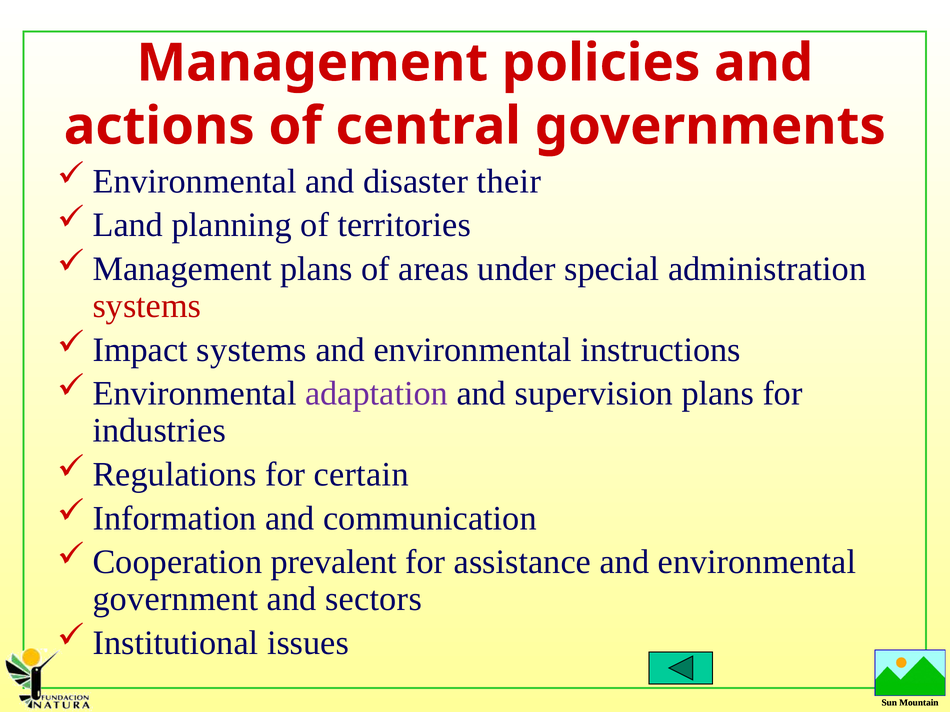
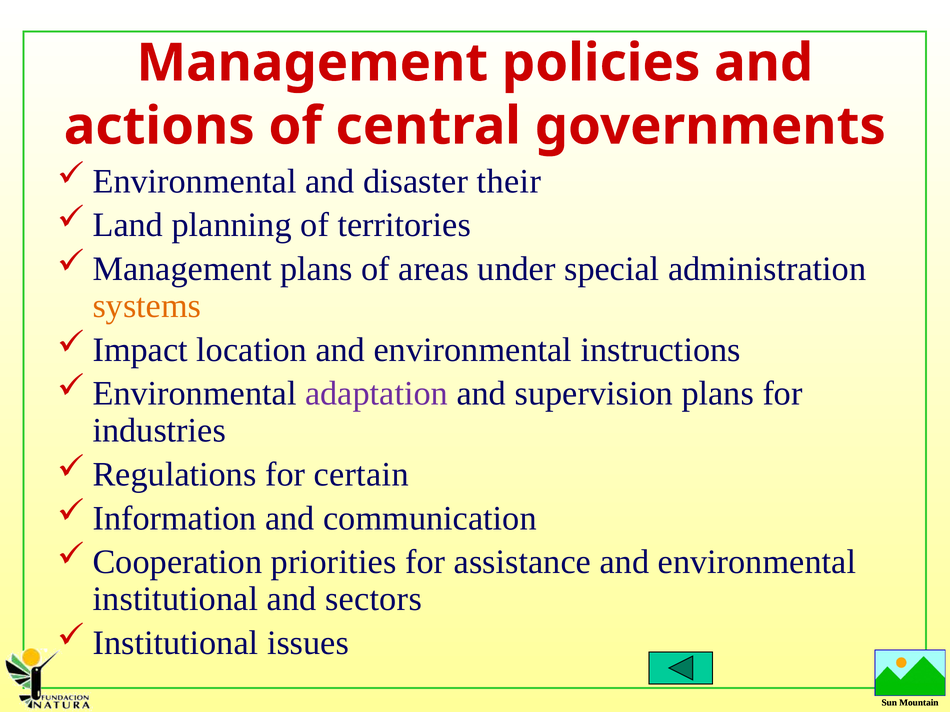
systems colour: red -> orange (147, 306)
systems: systems -> location (252, 350)
prevalent: prevalent -> priorities (334, 563)
government: government -> institutional (175, 600)
